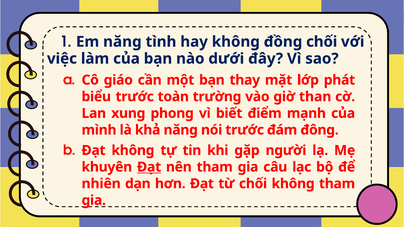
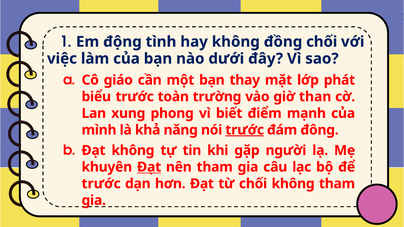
Em năng: năng -> động (122, 42)
trước underline: none -> present (245, 130)
nhiên: nhiên -> trước (101, 184)
